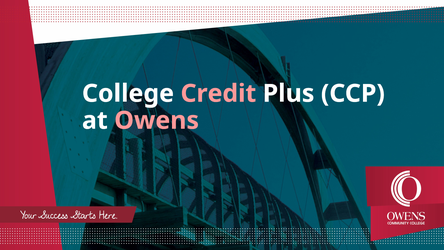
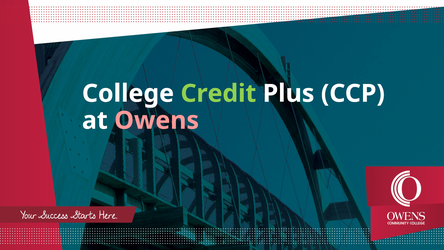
Credit colour: pink -> light green (218, 93)
